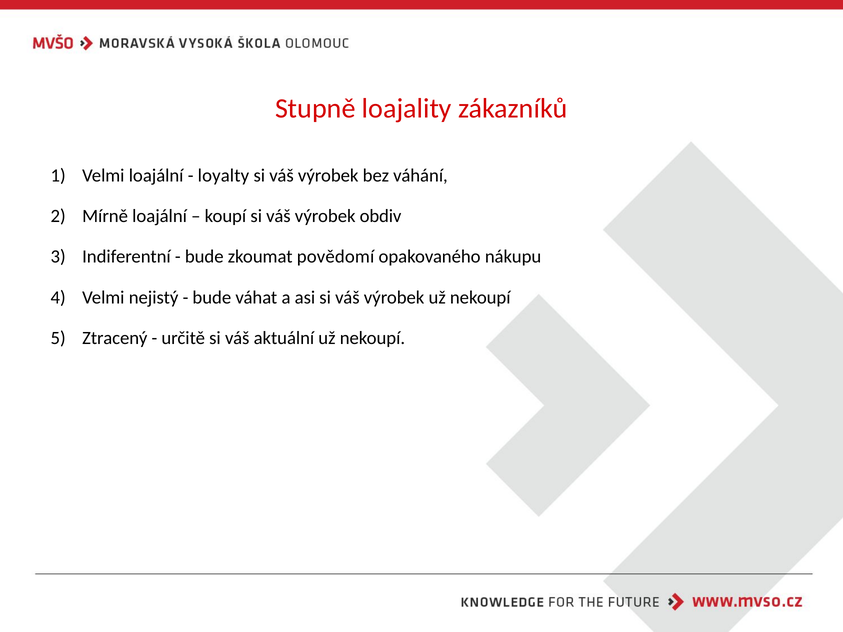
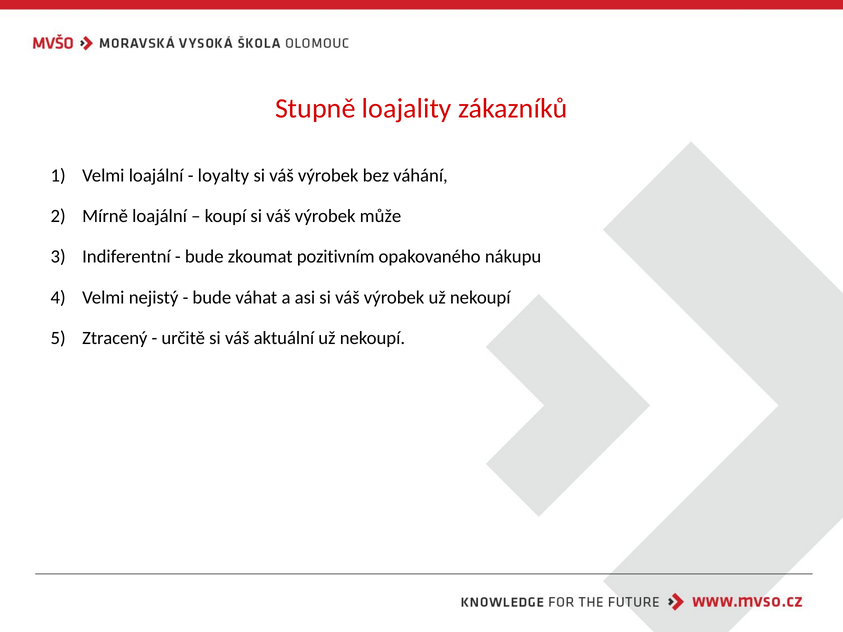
obdiv: obdiv -> může (380, 216)
povědomí: povědomí -> pozitivním (336, 257)
